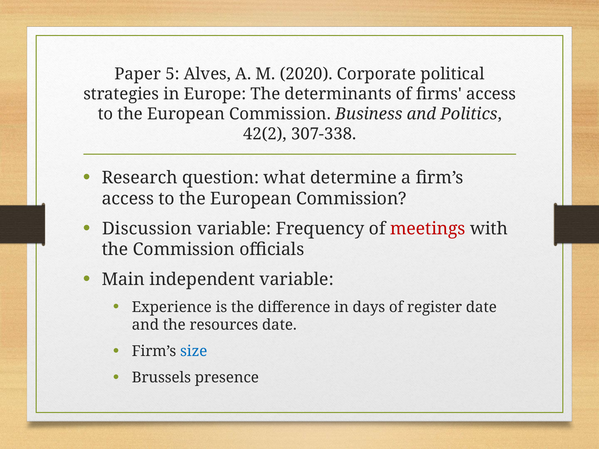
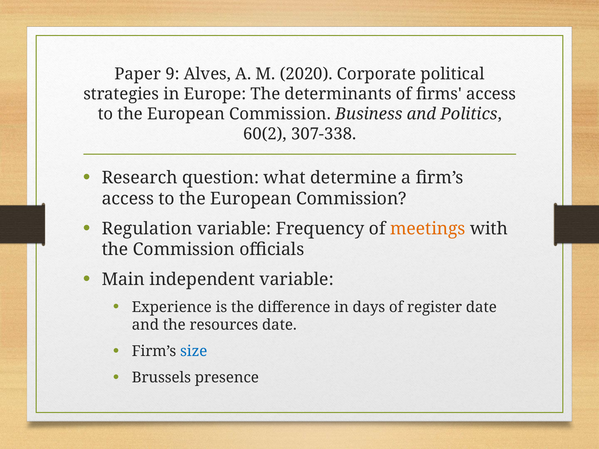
5: 5 -> 9 (172, 74)
42(2: 42(2 -> 60(2 (265, 134)
Discussion: Discussion -> Regulation (147, 229)
meetings colour: red -> orange (428, 229)
